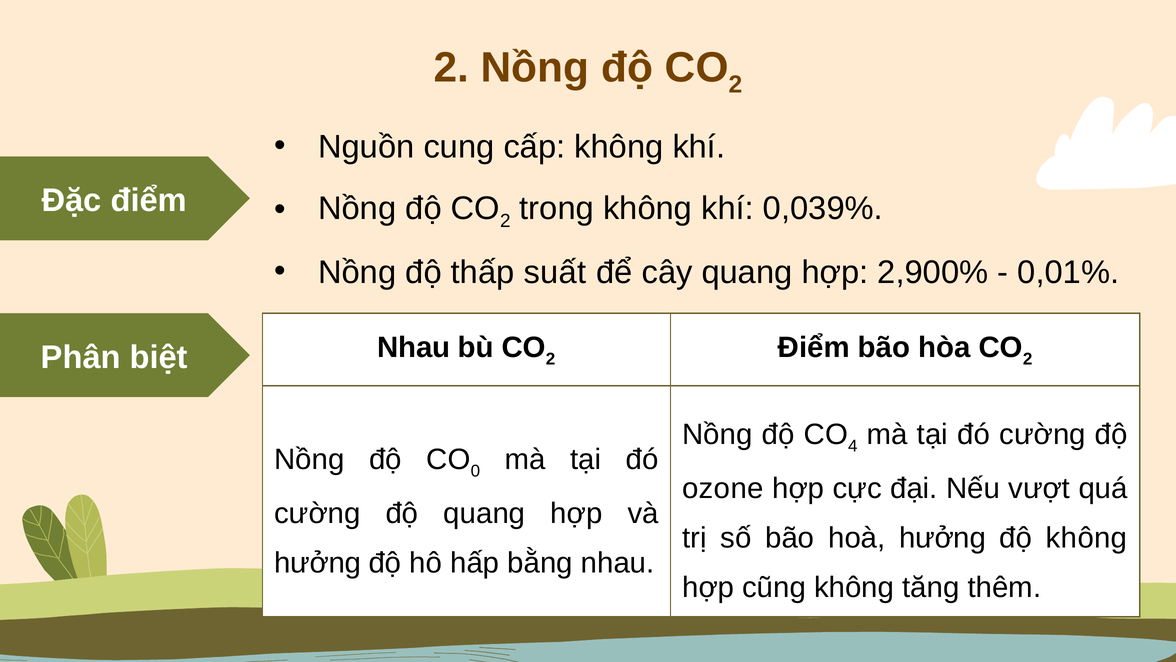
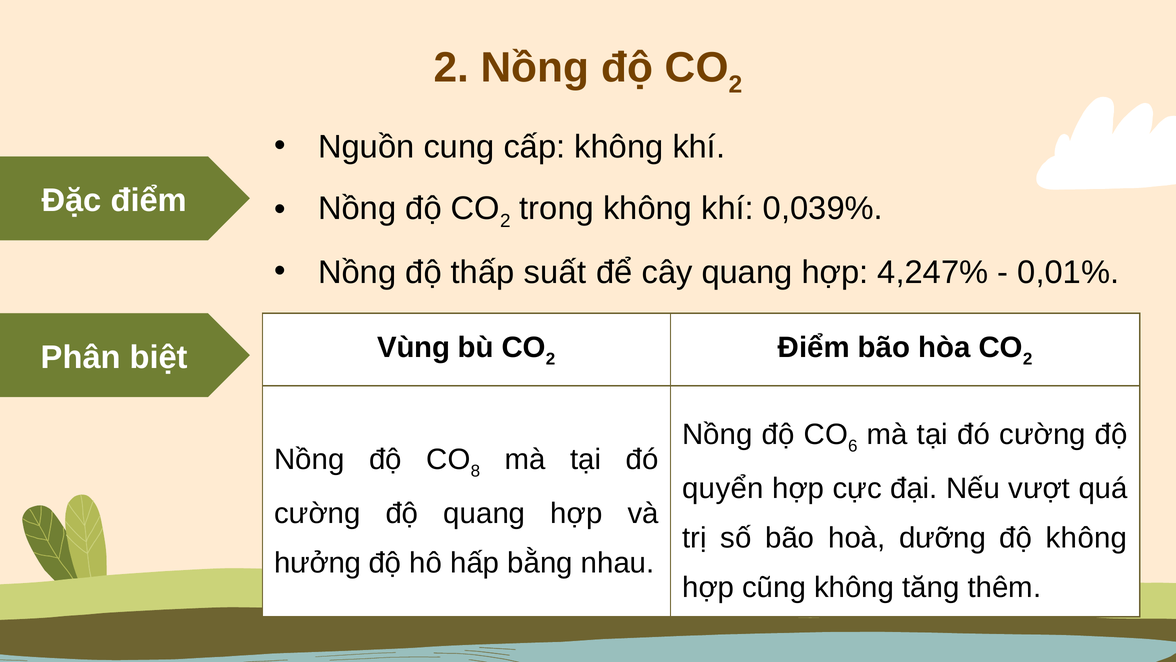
2,900%: 2,900% -> 4,247% (933, 272)
biệt Nhau: Nhau -> Vùng (414, 347)
4: 4 -> 6 (853, 446)
0: 0 -> 8 (475, 471)
ozone: ozone -> quyển (723, 488)
hoà hưởng: hưởng -> dưỡng (942, 538)
